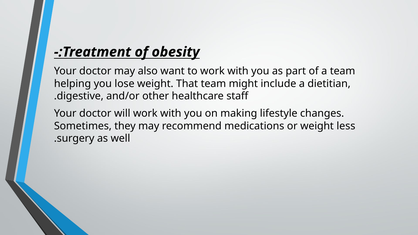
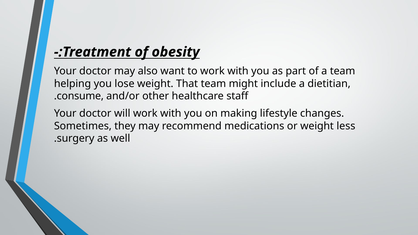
digestive: digestive -> consume (80, 96)
